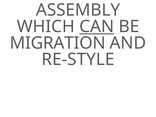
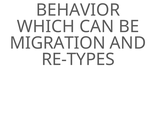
ASSEMBLY: ASSEMBLY -> BEHAVIOR (78, 10)
CAN underline: present -> none (97, 27)
RE-STYLE: RE-STYLE -> RE-TYPES (78, 59)
